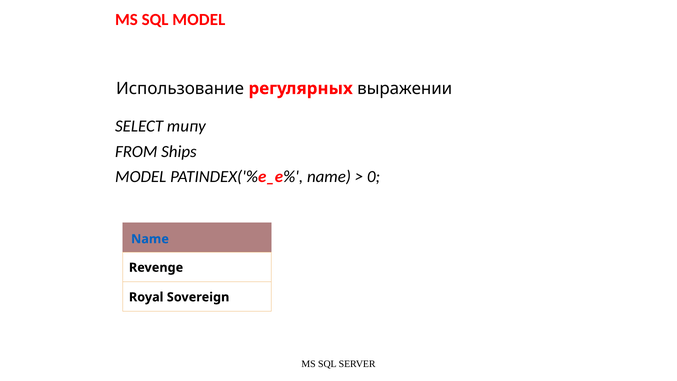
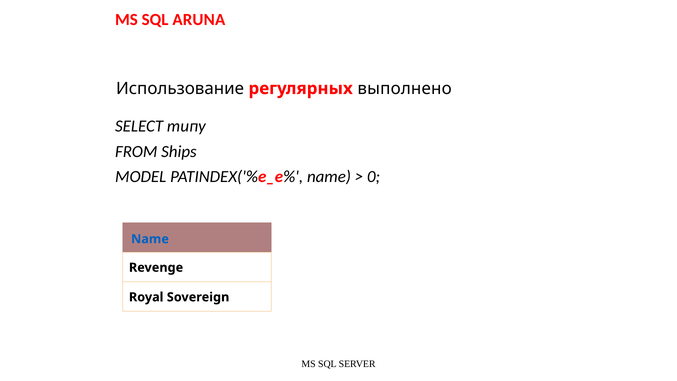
SQL MODEL: MODEL -> ARUNA (199, 20)
выражении: выражении -> выполнено (405, 88)
